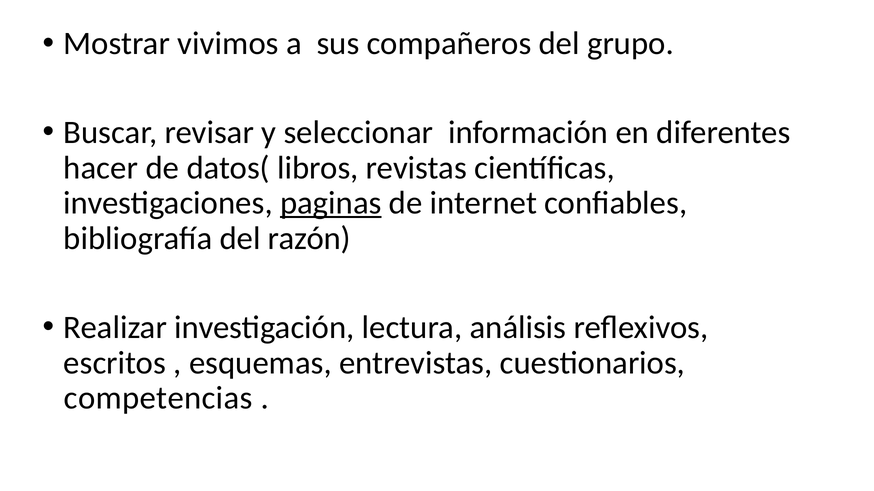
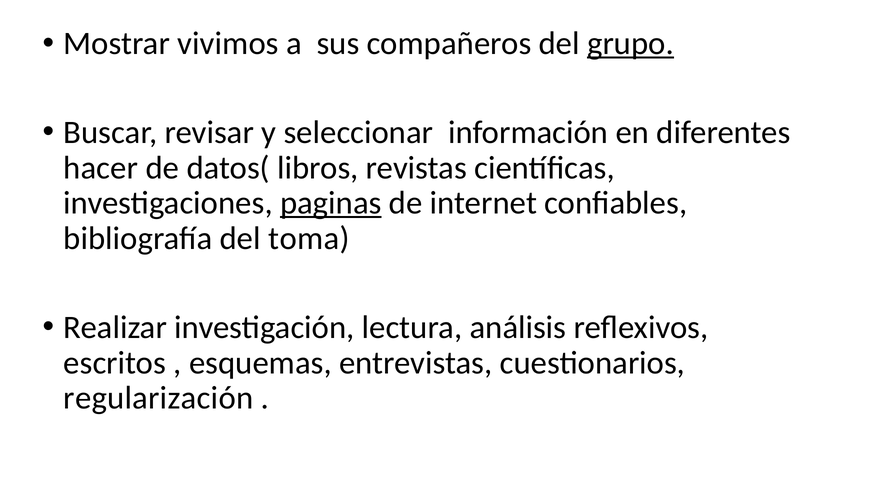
grupo underline: none -> present (631, 44)
razón: razón -> toma (309, 239)
competencias: competencias -> regularización (158, 399)
